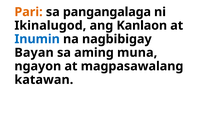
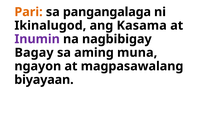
Kanlaon: Kanlaon -> Kasama (142, 26)
Inumin colour: blue -> purple (37, 39)
Bayan: Bayan -> Bagay (34, 53)
katawan: katawan -> biyayaan (44, 80)
